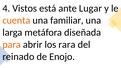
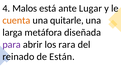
Vistos: Vistos -> Malos (25, 8)
familiar: familiar -> quitarle (67, 20)
para colour: orange -> purple (12, 45)
Enojo: Enojo -> Están (62, 57)
